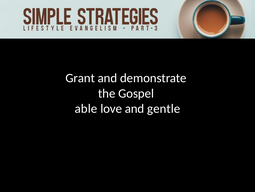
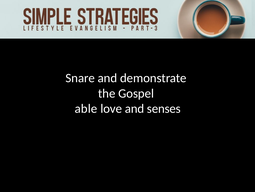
Grant: Grant -> Snare (80, 78)
gentle: gentle -> senses (164, 108)
